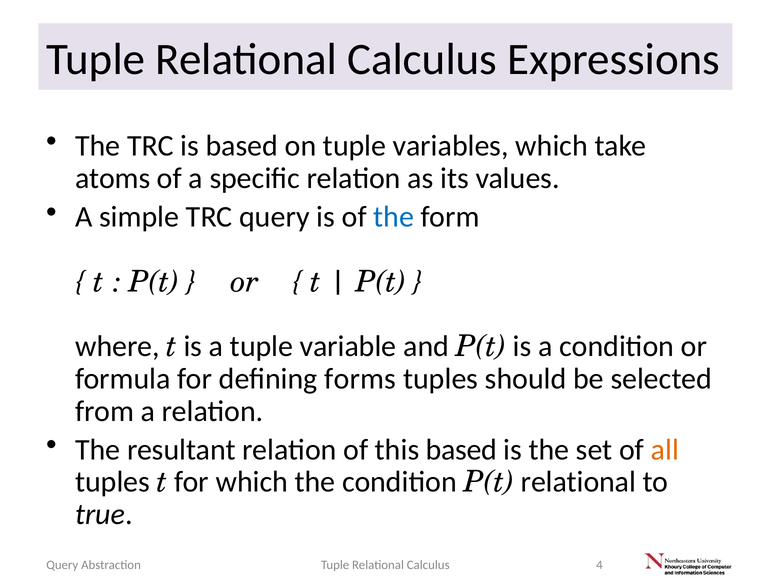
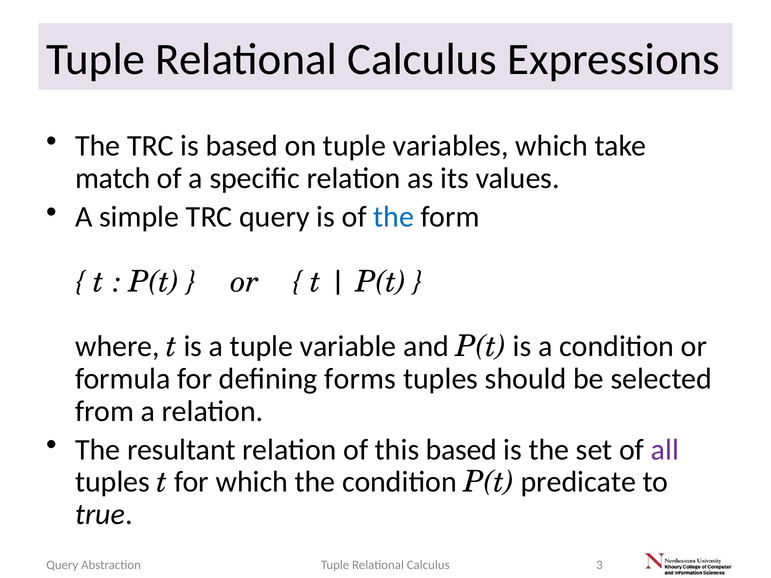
atoms: atoms -> match (113, 178)
all colour: orange -> purple (665, 450)
P(t relational: relational -> predicate (578, 482)
4: 4 -> 3 (599, 565)
